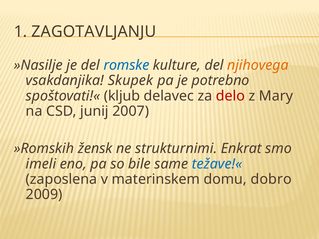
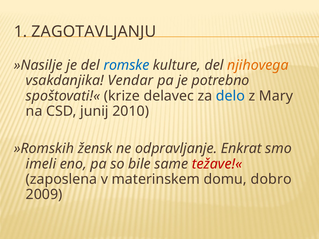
Skupek: Skupek -> Vendar (131, 81)
kljub: kljub -> krize (122, 96)
delo colour: red -> blue (230, 96)
2007: 2007 -> 2010 (131, 111)
strukturnimi: strukturnimi -> odpravljanje (176, 149)
težave!« colour: blue -> red (217, 164)
